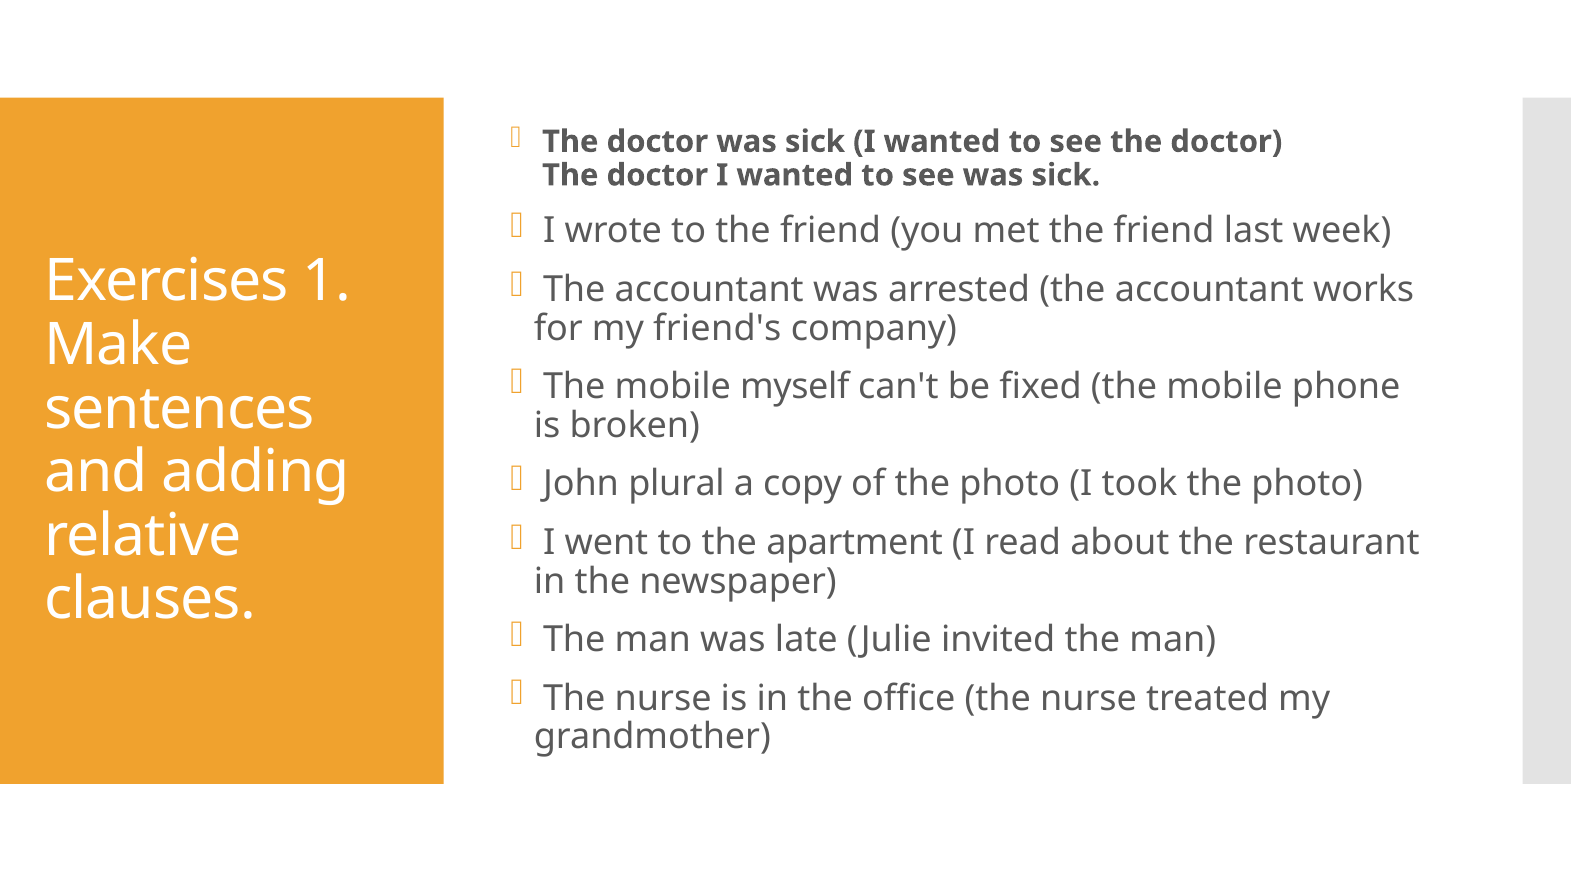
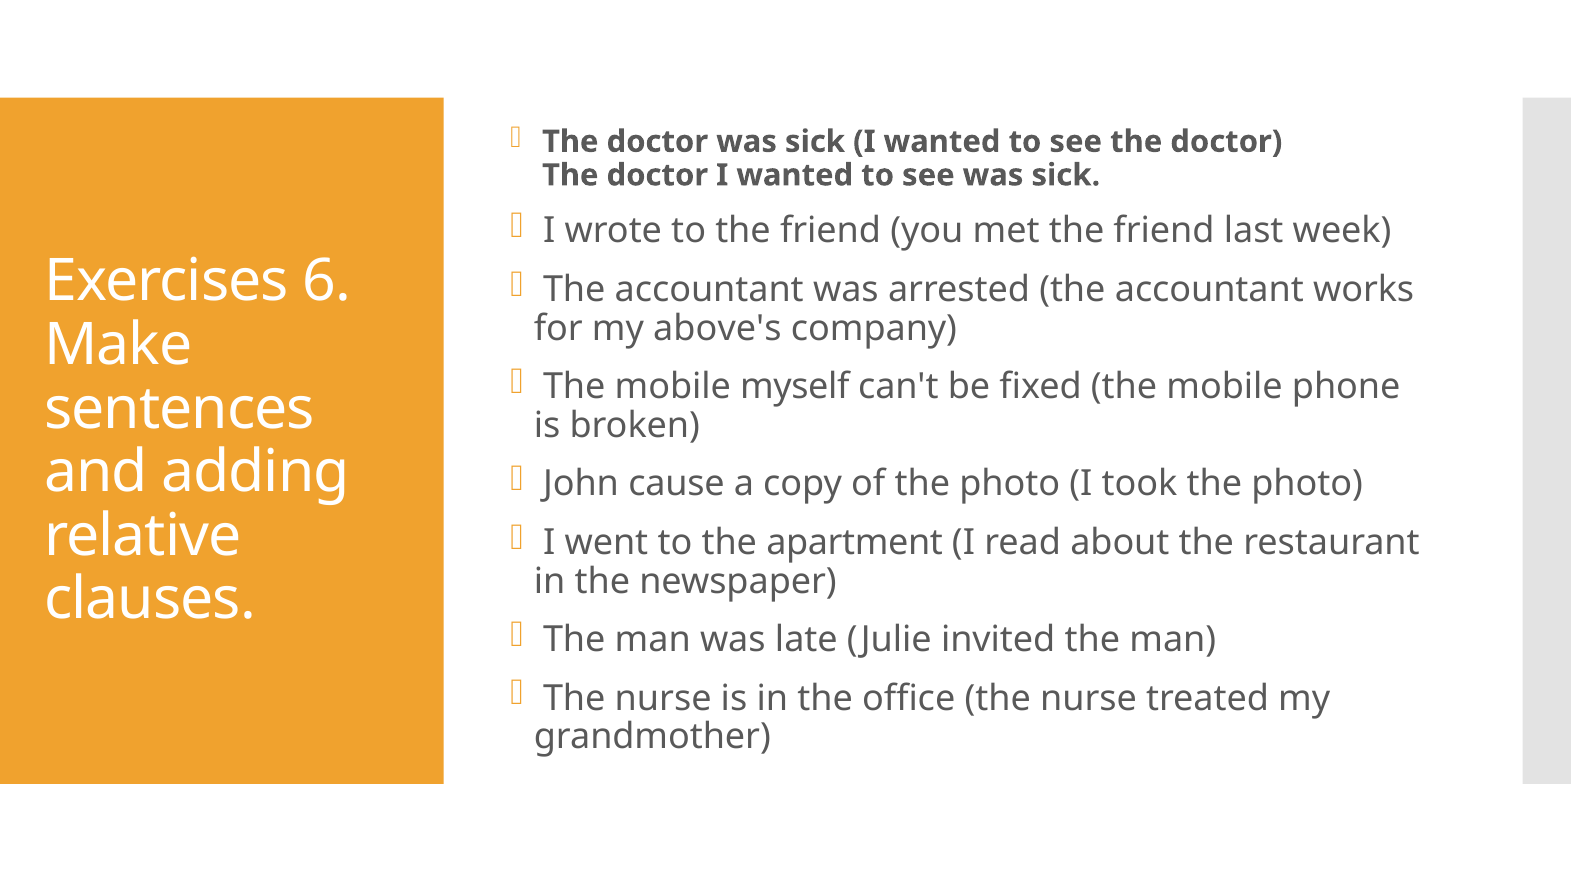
1: 1 -> 6 (327, 282)
friend's: friend's -> above's (717, 329)
plural: plural -> cause (676, 484)
